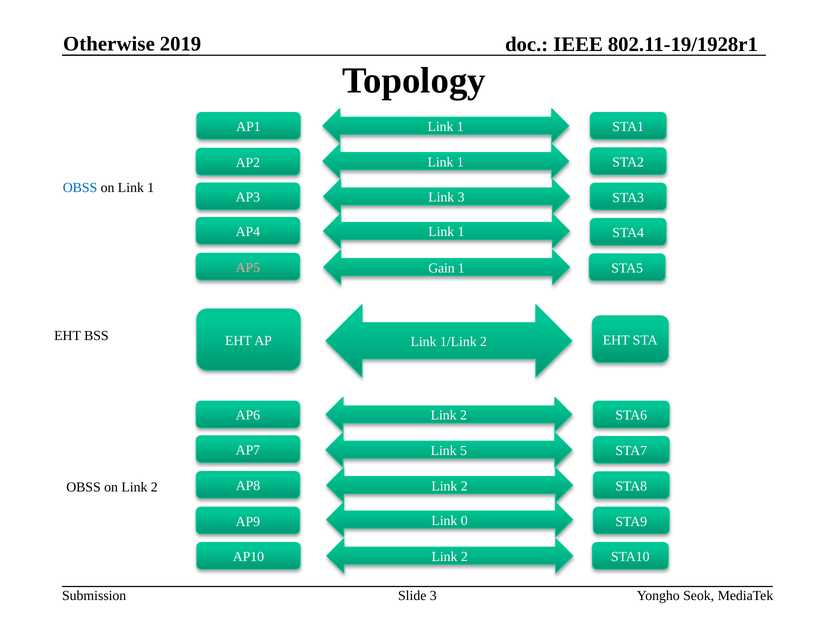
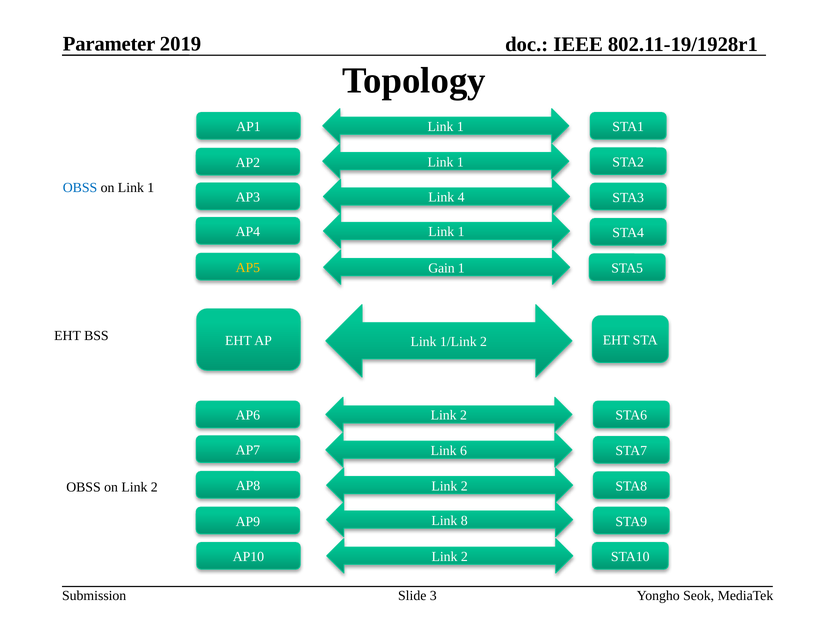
Otherwise: Otherwise -> Parameter (109, 44)
Link 3: 3 -> 4 (461, 197)
AP5 colour: pink -> yellow (248, 268)
5: 5 -> 6 (463, 451)
0: 0 -> 8 (464, 521)
